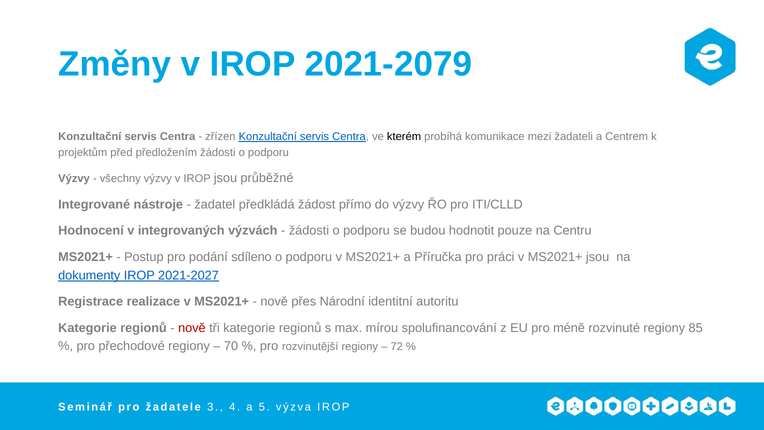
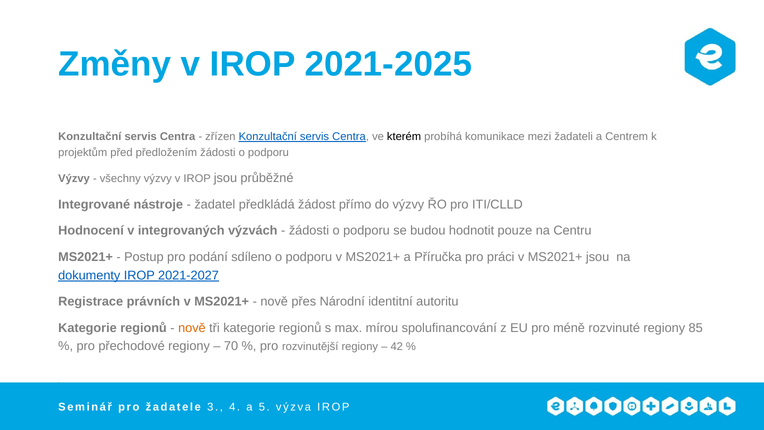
2021-2079: 2021-2079 -> 2021-2025 (388, 64)
realizace: realizace -> právních (153, 301)
nově colour: red -> orange (192, 328)
72: 72 -> 42 (397, 347)
